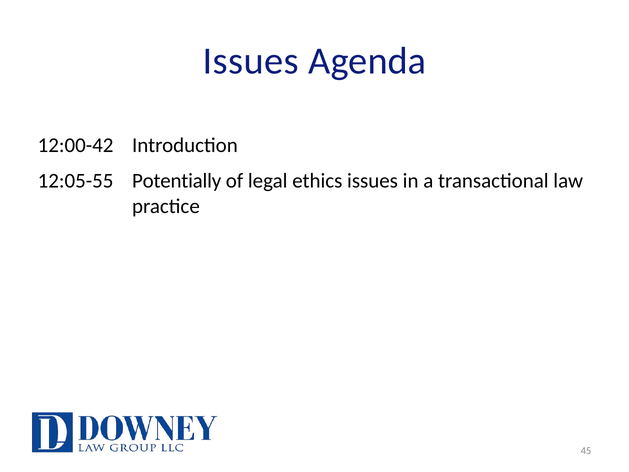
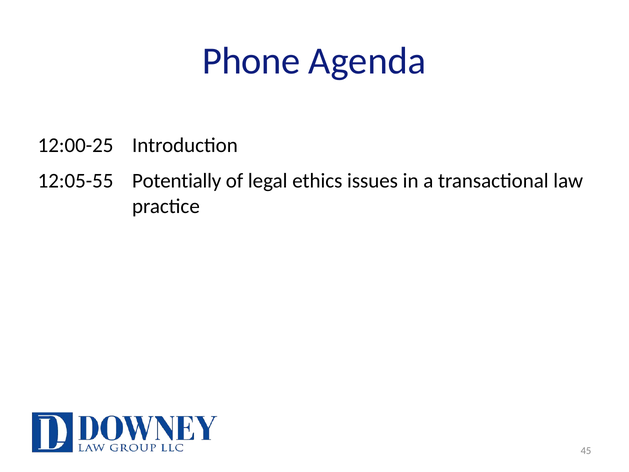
Issues: Issues -> Phone (251, 61)
12:00-42: 12:00-42 -> 12:00-25 (76, 145)
